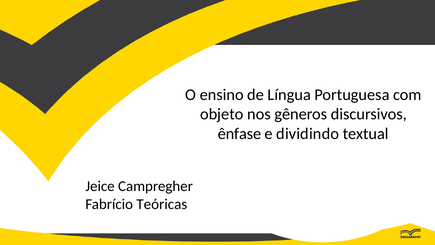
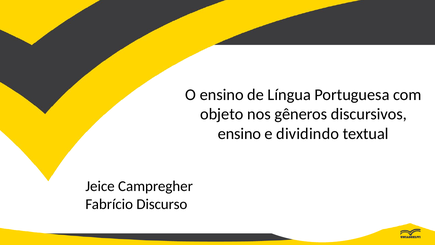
ênfase: ênfase -> ensino (240, 134)
Teóricas: Teóricas -> Discurso (162, 204)
